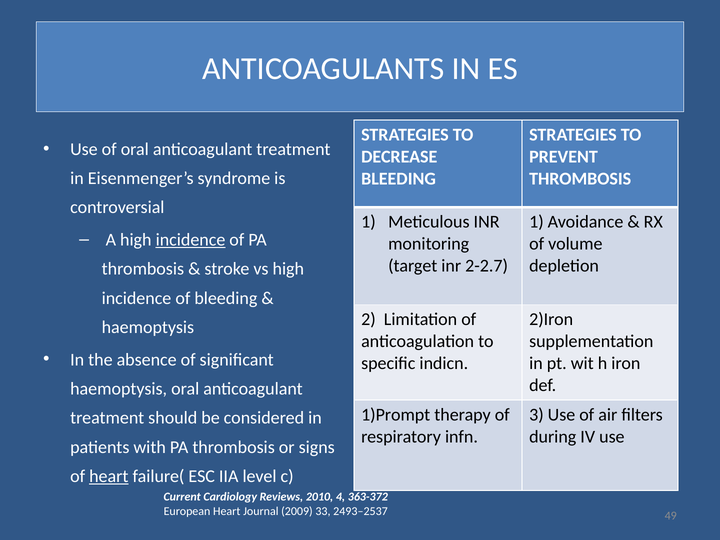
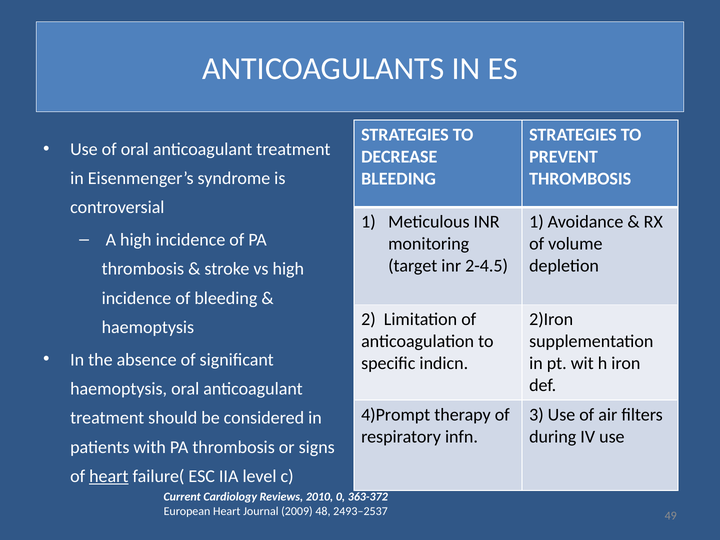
incidence underline: present -> none (190, 240)
2-2.7: 2-2.7 -> 2-4.5 (487, 266)
1)Prompt: 1)Prompt -> 4)Prompt (396, 415)
4: 4 -> 0 (340, 497)
33: 33 -> 48 (323, 511)
